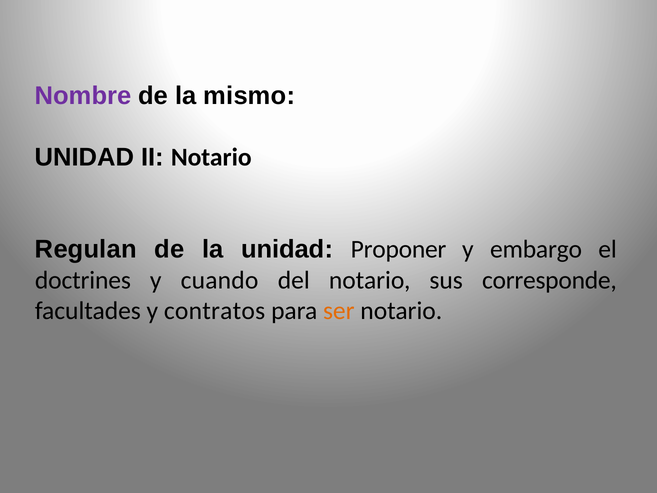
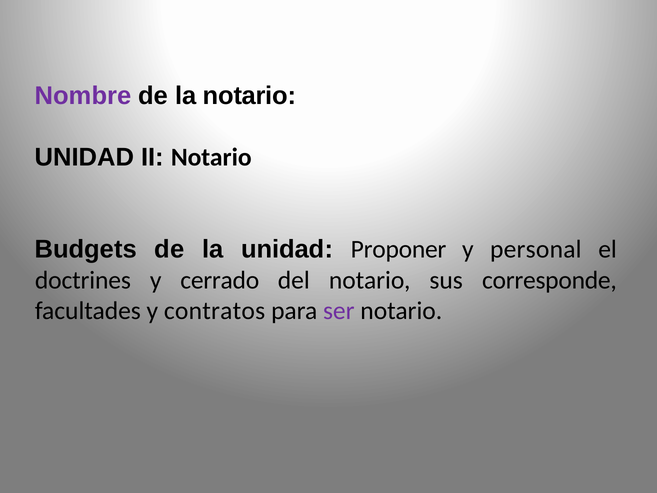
la mismo: mismo -> notario (250, 96)
Regulan: Regulan -> Budgets (86, 249)
embargo: embargo -> personal (536, 249)
cuando: cuando -> cerrado (220, 280)
ser colour: orange -> purple (339, 311)
